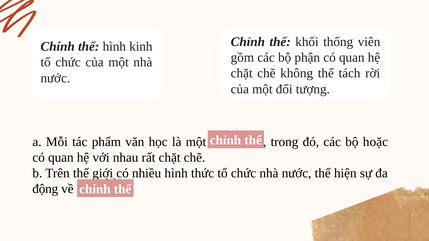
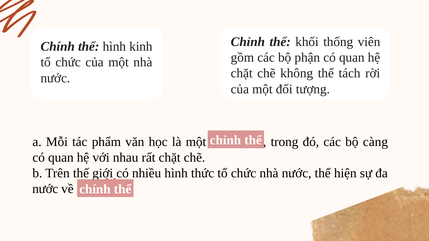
hoặc: hoặc -> càng (375, 142)
động: động -> nước (45, 189)
